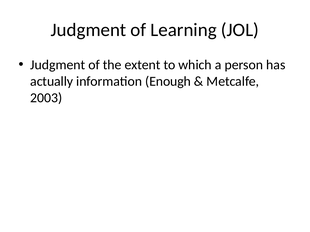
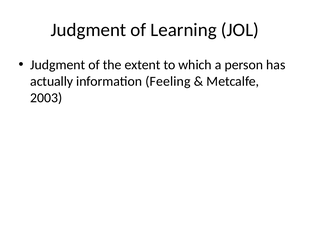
Enough: Enough -> Feeling (168, 82)
